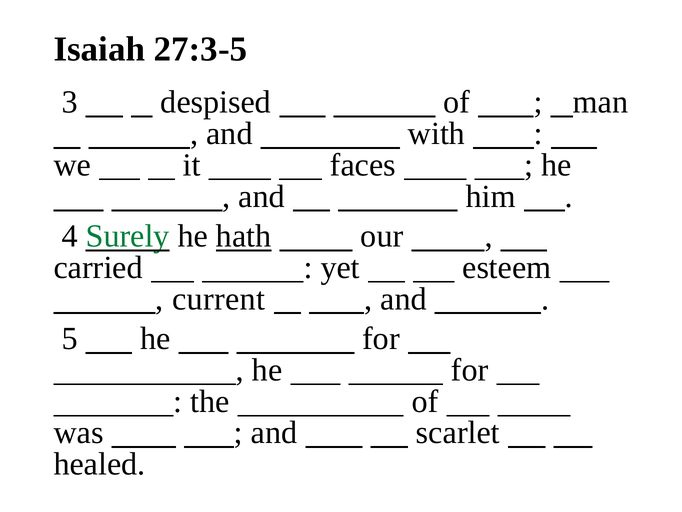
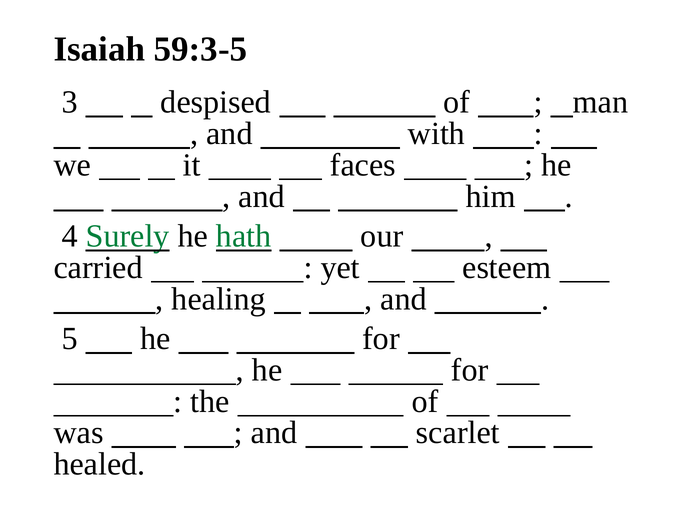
27:3-5: 27:3-5 -> 59:3-5 (201, 49)
hath colour: black -> green (244, 236)
current: current -> healing (219, 299)
